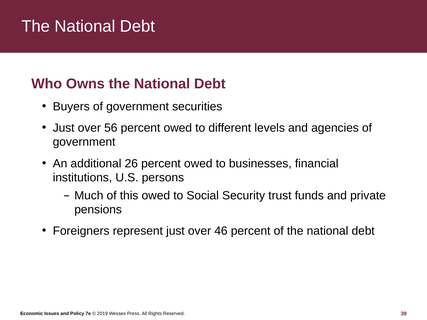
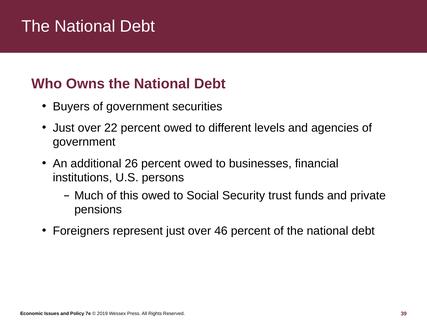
56: 56 -> 22 (111, 128)
